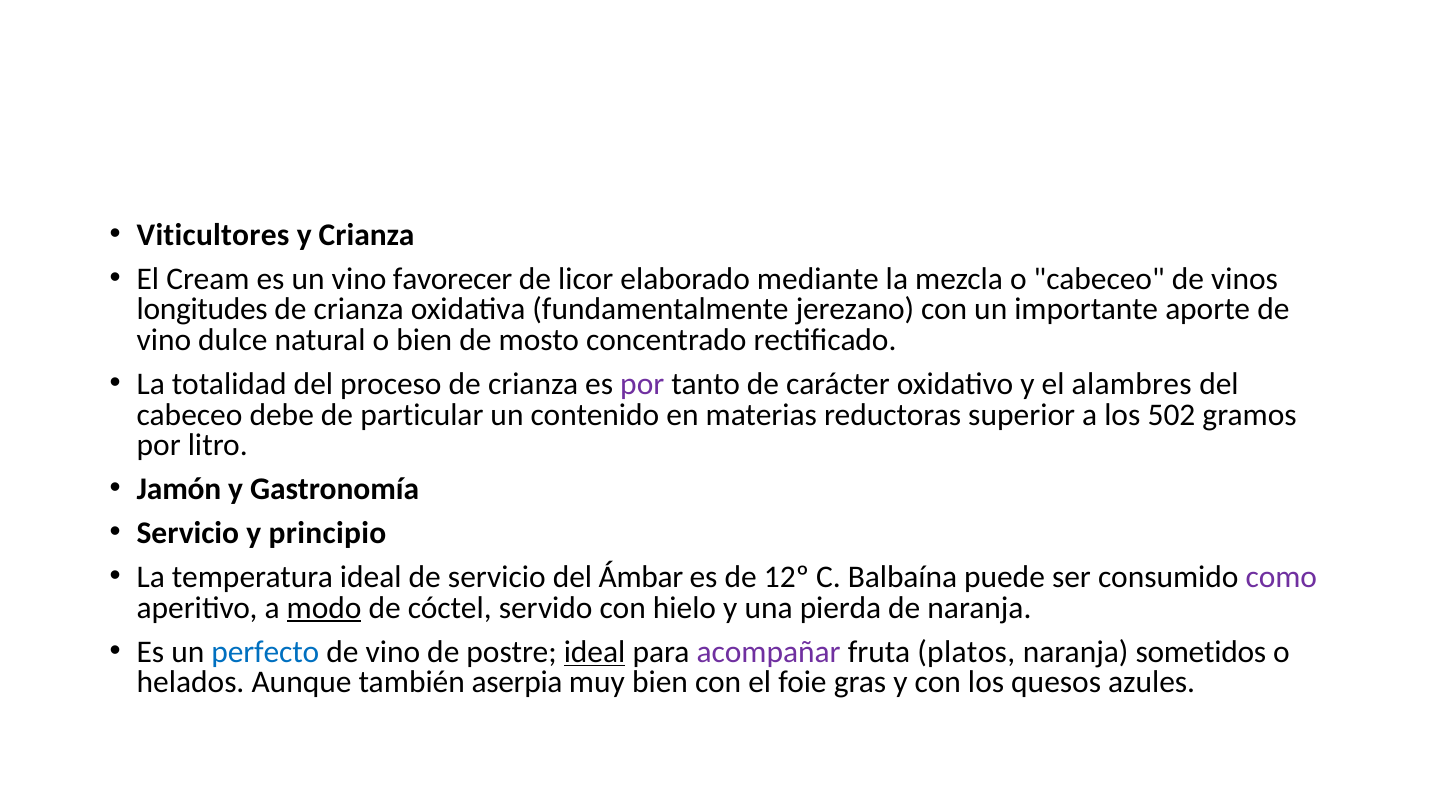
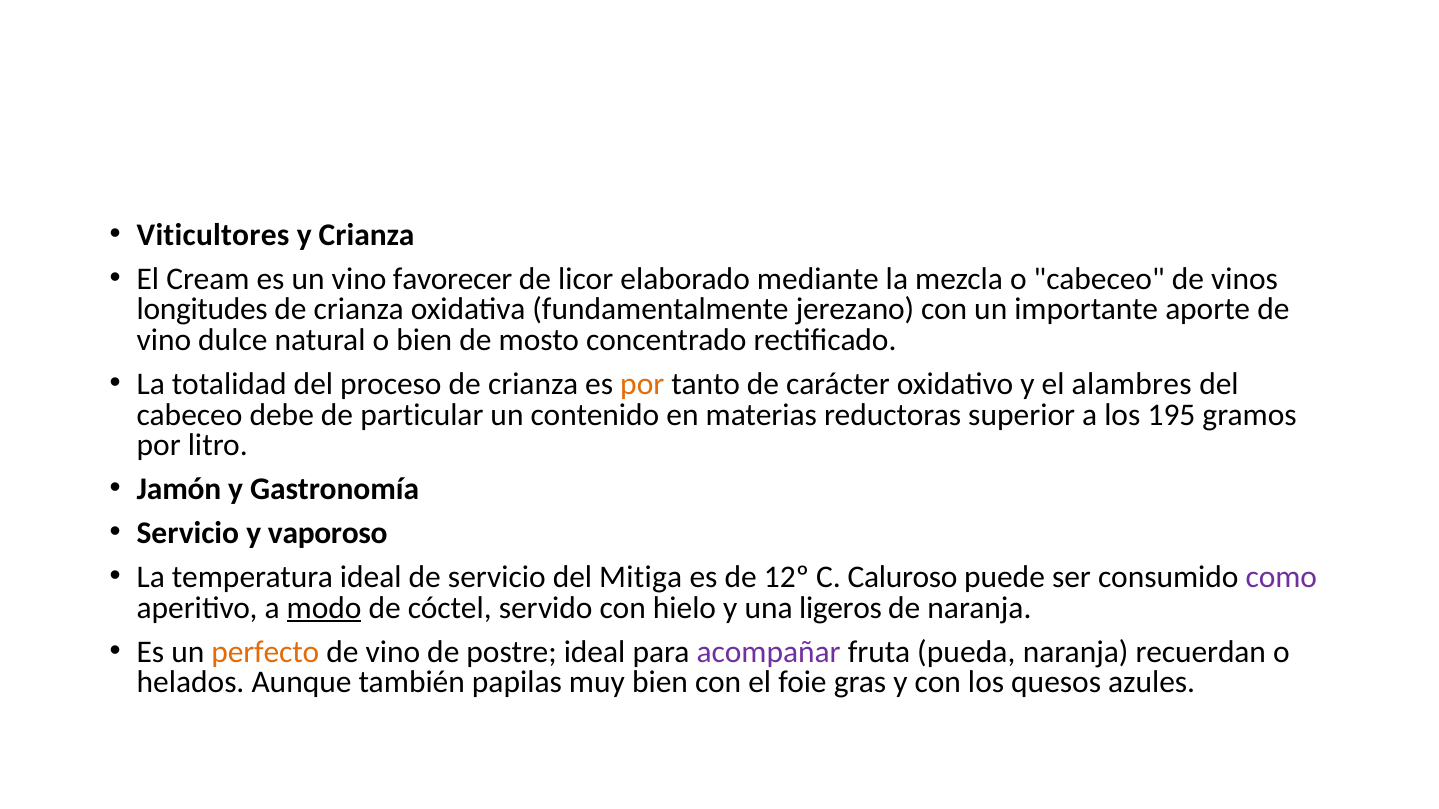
por colour: purple -> orange (642, 384)
502: 502 -> 195 (1171, 415)
principio: principio -> vaporoso (328, 534)
Ámbar: Ámbar -> Mitiga (641, 578)
Balbaína: Balbaína -> Caluroso (903, 578)
pierda: pierda -> ligeros (841, 608)
perfecto colour: blue -> orange (265, 652)
ideal underline: present -> none (595, 652)
platos: platos -> pueda (966, 652)
sometidos: sometidos -> recuerdan (1201, 652)
aserpia: aserpia -> papilas (517, 683)
